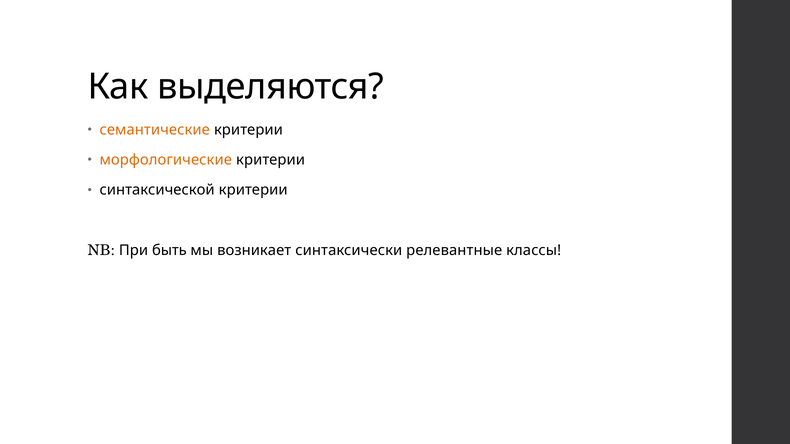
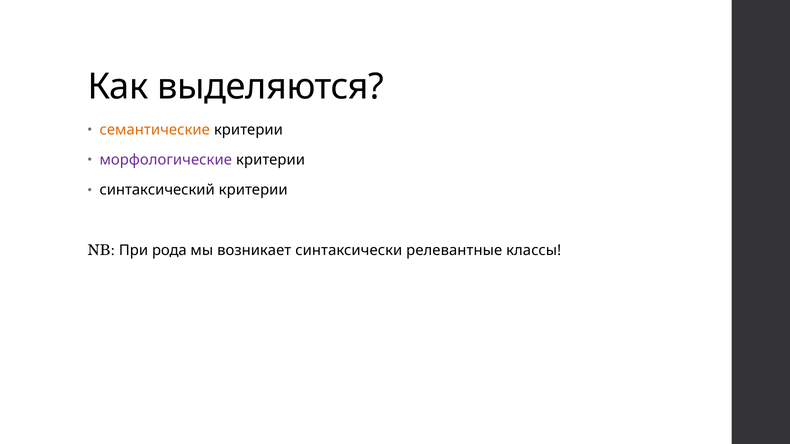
морфологические colour: orange -> purple (166, 160)
синтаксической: синтаксической -> синтаксический (157, 190)
быть: быть -> рода (169, 250)
